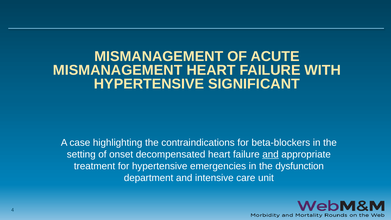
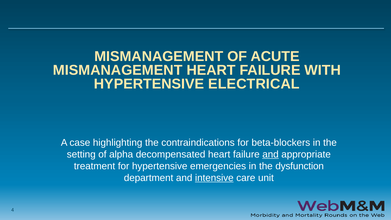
SIGNIFICANT: SIGNIFICANT -> ELECTRICAL (254, 84)
onset: onset -> alpha (121, 154)
intensive underline: none -> present (214, 178)
